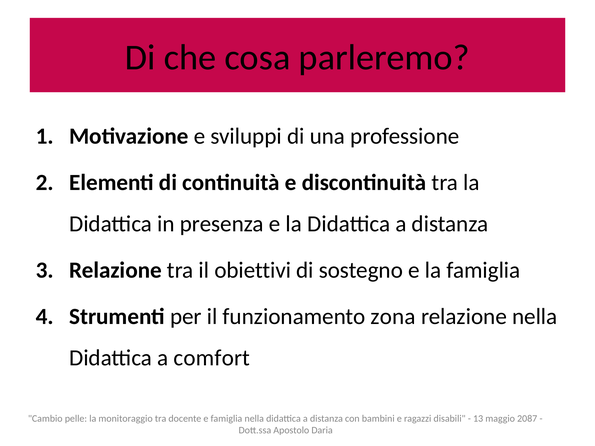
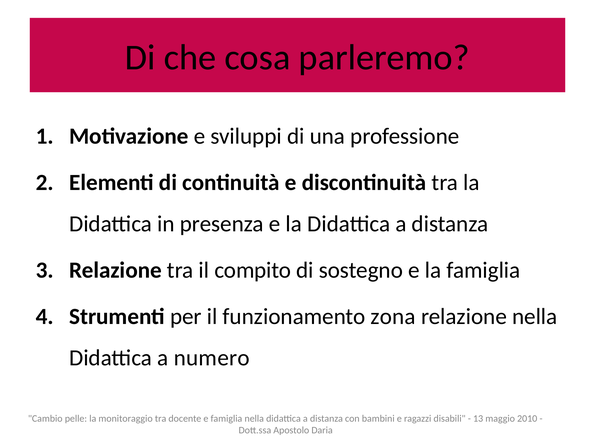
obiettivi: obiettivi -> compito (253, 270)
comfort: comfort -> numero (212, 358)
2087: 2087 -> 2010 (527, 419)
